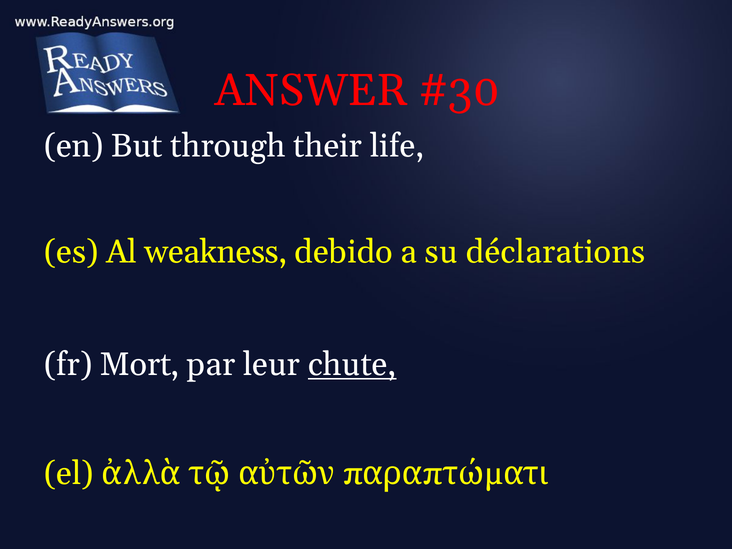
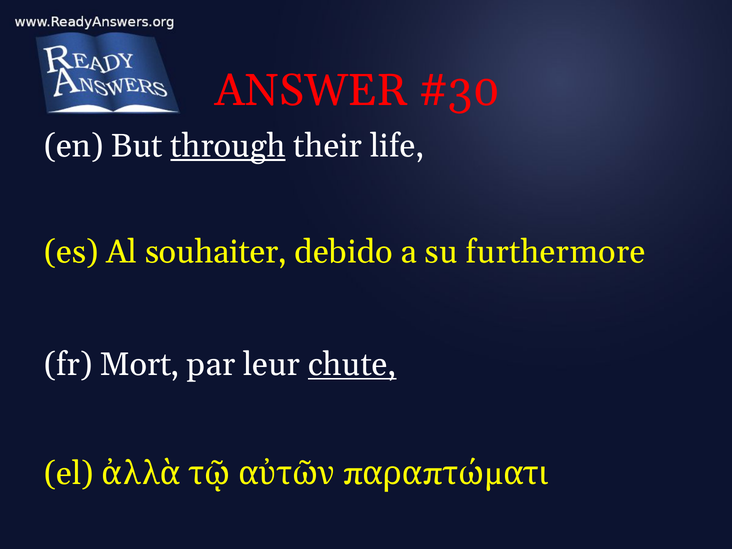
through underline: none -> present (228, 146)
weakness: weakness -> souhaiter (216, 252)
déclarations: déclarations -> furthermore (556, 252)
